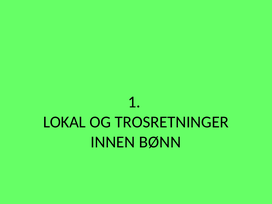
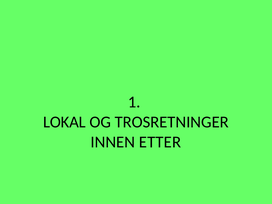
BØNN: BØNN -> ETTER (160, 142)
